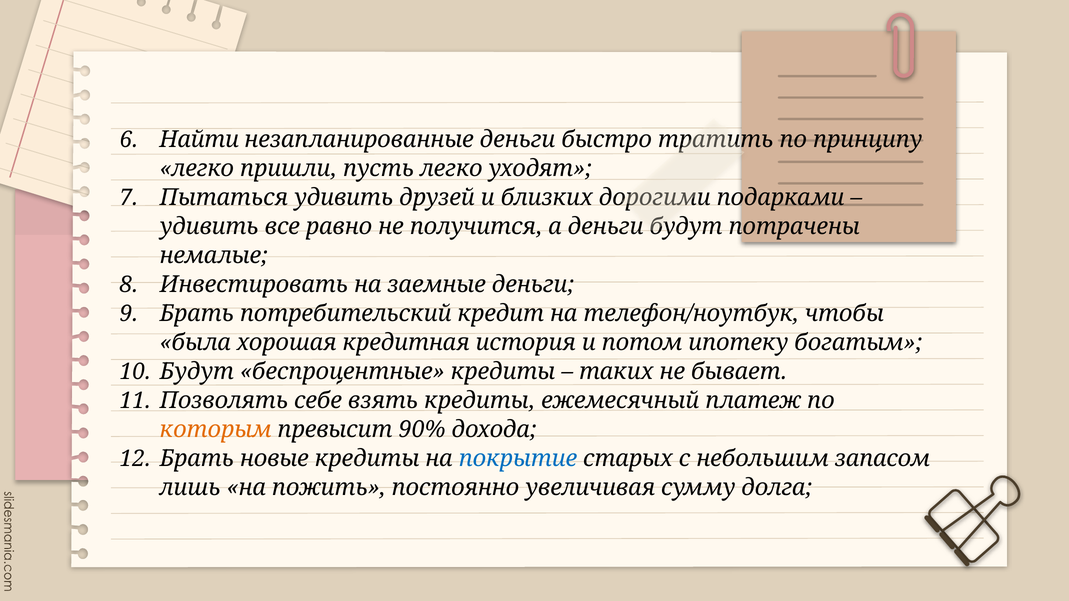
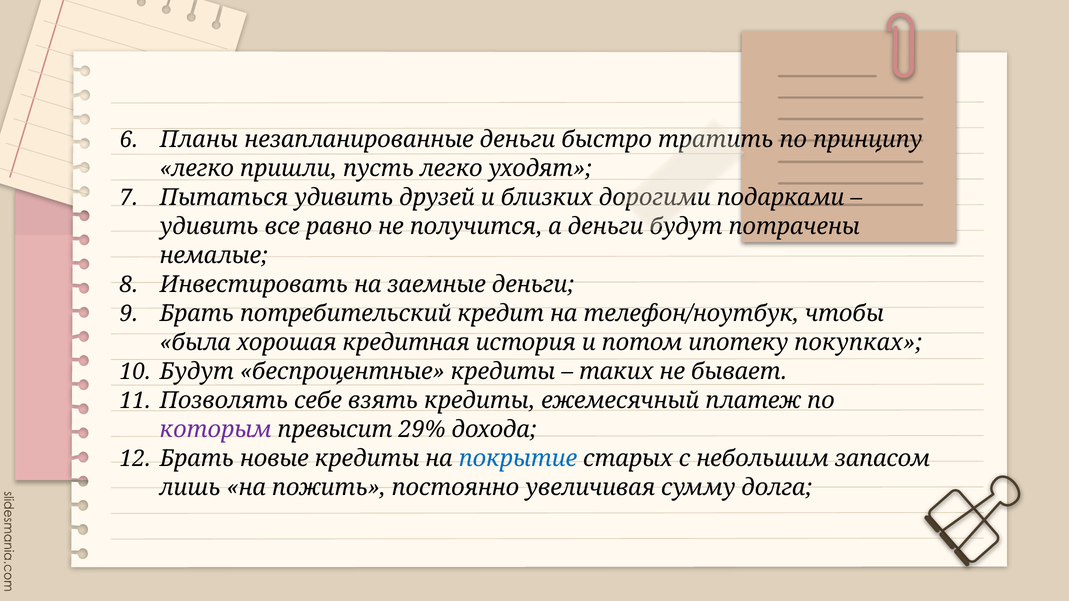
Найти: Найти -> Планы (199, 139)
богатым: богатым -> покупках (858, 343)
которым colour: orange -> purple (216, 430)
90%: 90% -> 29% (422, 430)
